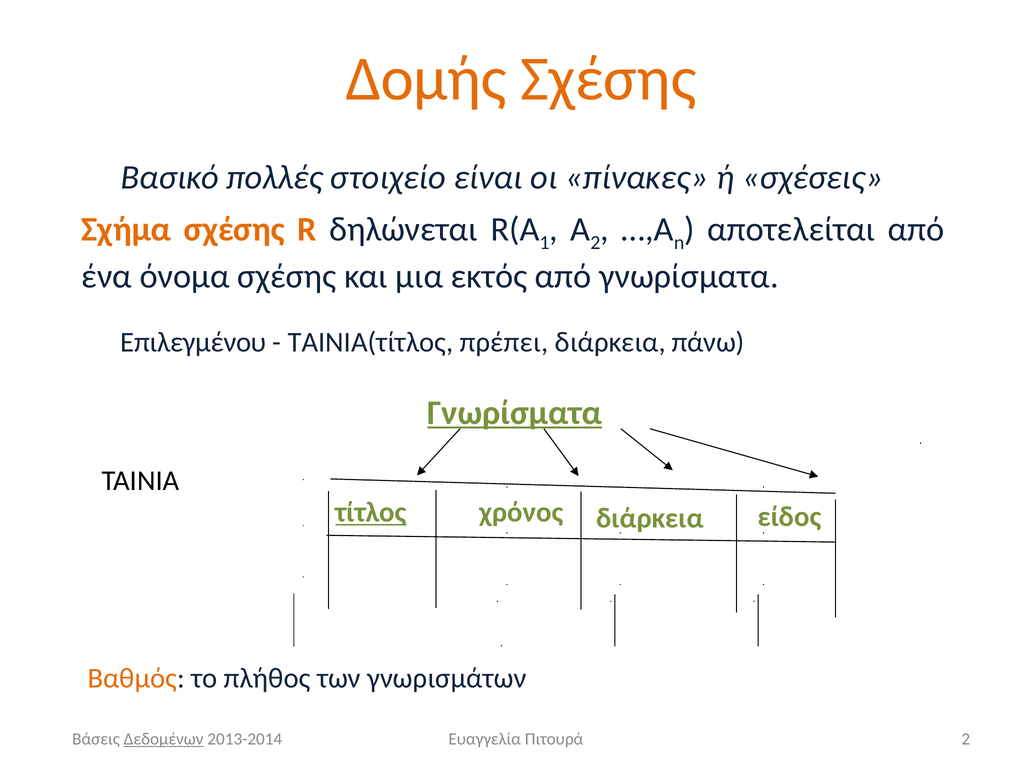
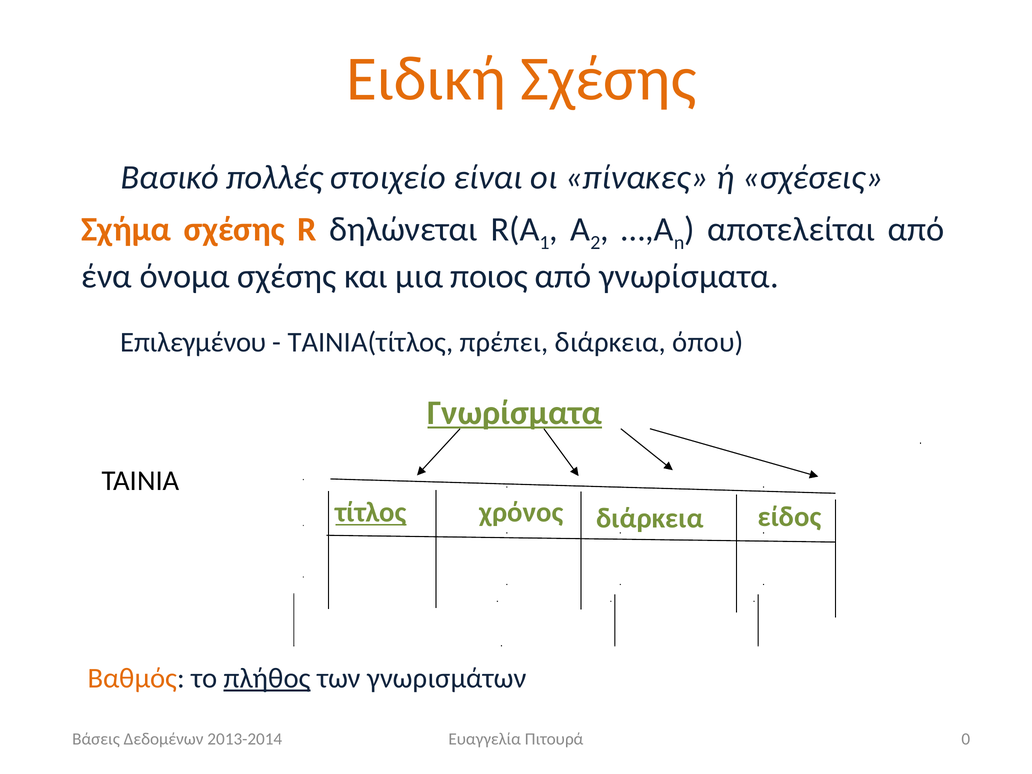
Δομής: Δομής -> Ειδική (426, 79)
εκτός: εκτός -> ποιος (489, 276)
πάνω: πάνω -> όπου (708, 342)
πλήθος underline: none -> present (267, 678)
Δεδομένων underline: present -> none (164, 739)
Πιτουρά 2: 2 -> 0 (966, 739)
